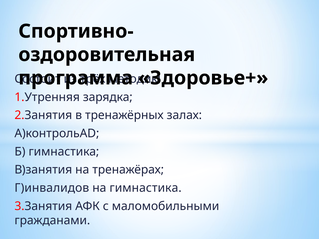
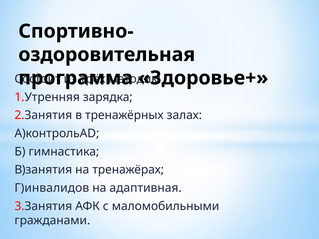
на гимнастика: гимнастика -> адаптивная (146, 188)
